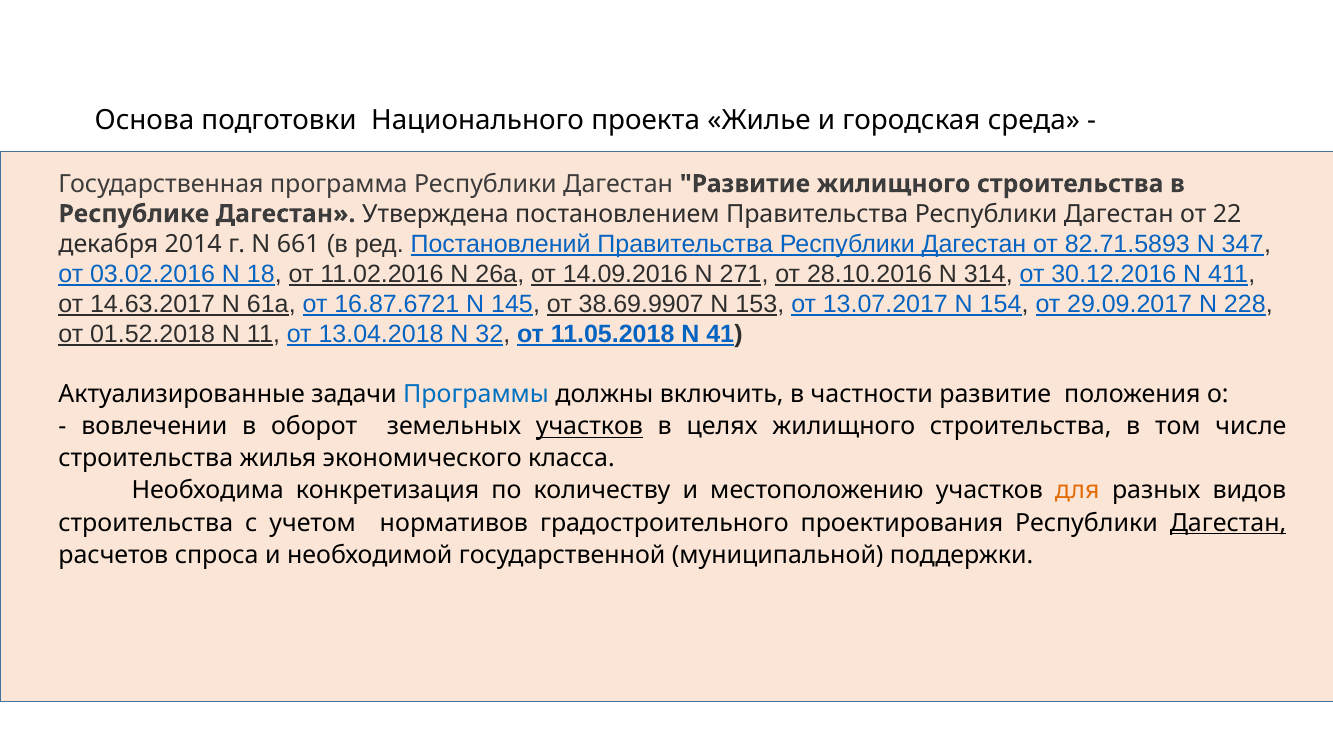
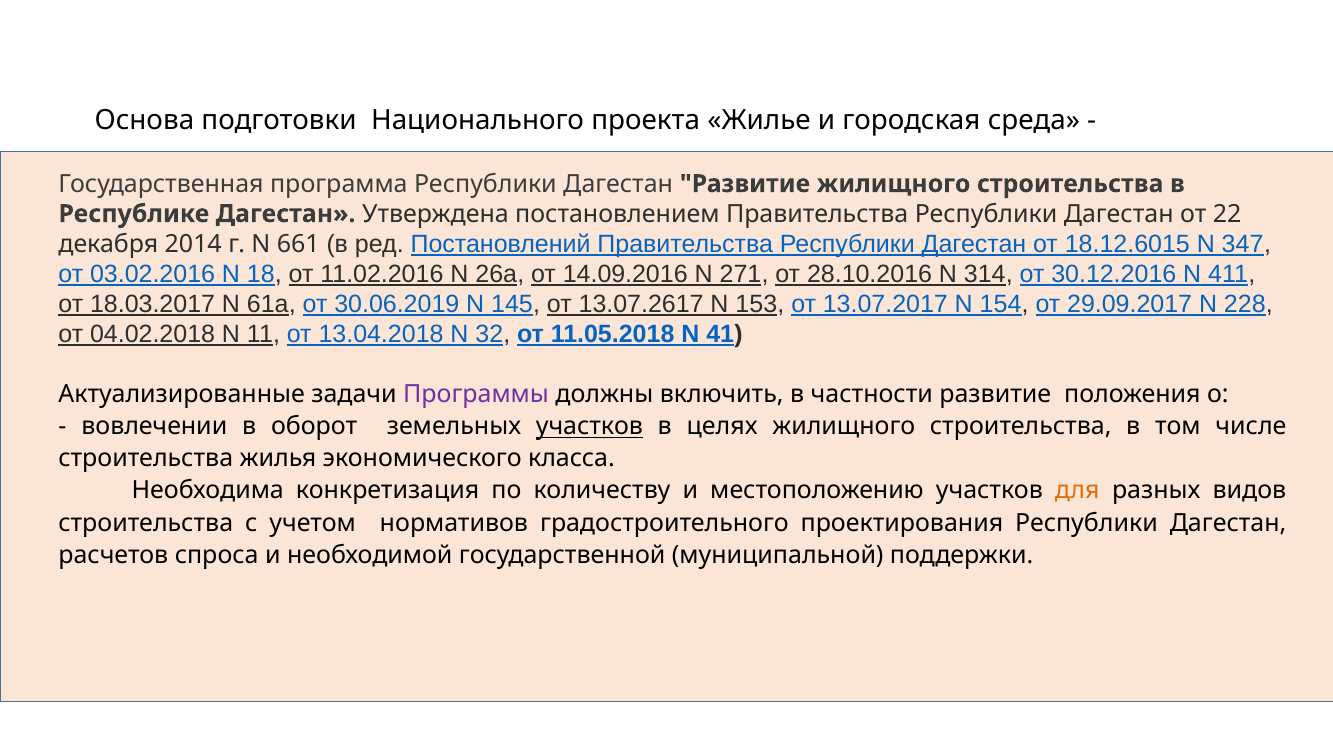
82.71.5893: 82.71.5893 -> 18.12.6015 (1127, 244)
14.63.2017: 14.63.2017 -> 18.03.2017 (153, 304)
16.87.6721: 16.87.6721 -> 30.06.2019 (397, 304)
38.69.9907: 38.69.9907 -> 13.07.2617 (641, 304)
01.52.2018: 01.52.2018 -> 04.02.2018 (153, 334)
Программы colour: blue -> purple (476, 394)
Дагестан underline: present -> none (1228, 523)
